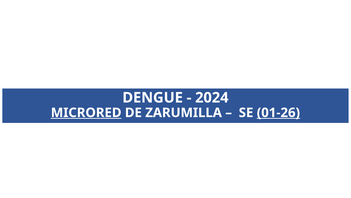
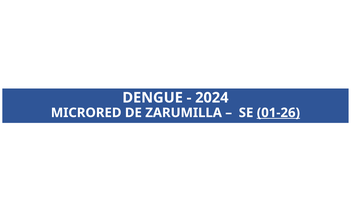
MICRORED underline: present -> none (86, 112)
